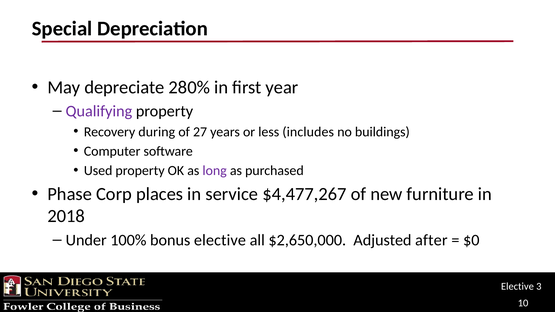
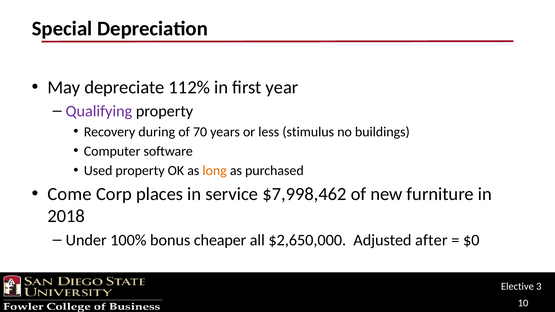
280%: 280% -> 112% (189, 87)
27: 27 -> 70 (200, 132)
includes: includes -> stimulus (308, 132)
long colour: purple -> orange (215, 171)
Phase: Phase -> Come (70, 194)
$4,477,267: $4,477,267 -> $7,998,462 (304, 194)
bonus elective: elective -> cheaper (220, 240)
